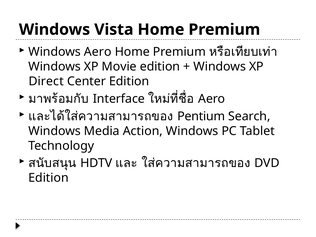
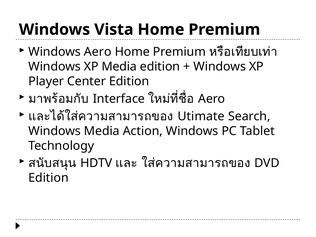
XP Movie: Movie -> Media (119, 67)
Direct: Direct -> Player (46, 81)
Pentium: Pentium -> Utimate (201, 116)
